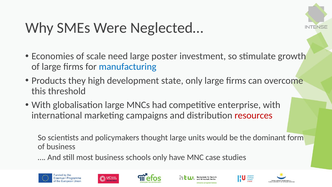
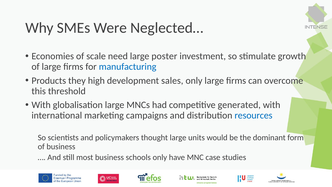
state: state -> sales (172, 81)
enterprise: enterprise -> generated (239, 105)
resources colour: red -> blue (253, 115)
